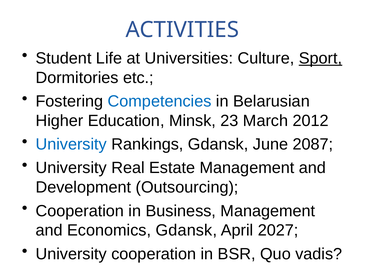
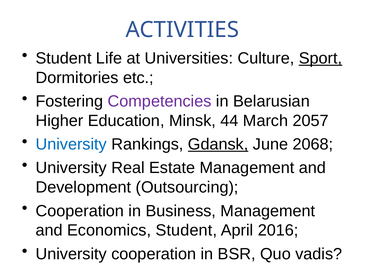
Competencies colour: blue -> purple (160, 101)
23: 23 -> 44 (229, 121)
2012: 2012 -> 2057 (311, 121)
Gdansk underline: none -> present (218, 144)
2087: 2087 -> 2068 (313, 144)
Economics Gdansk: Gdansk -> Student (186, 230)
2027: 2027 -> 2016 (278, 230)
